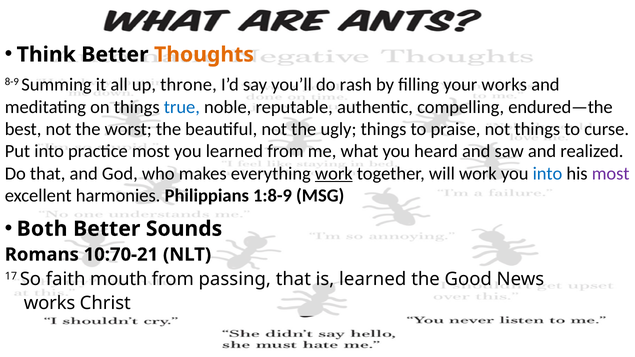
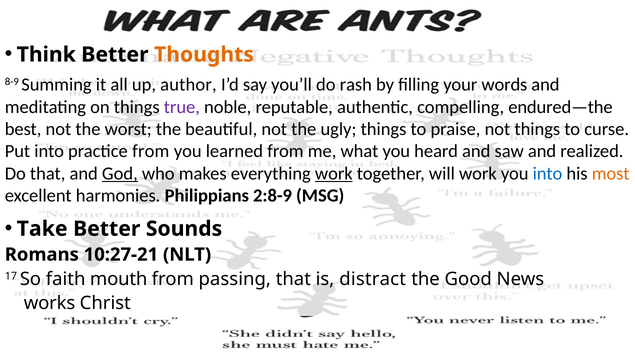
throne: throne -> author (188, 85)
your works: works -> words (504, 85)
true colour: blue -> purple (182, 107)
practice most: most -> from (151, 151)
God underline: none -> present (120, 174)
most colour: purple -> orange (611, 174)
1:8-9: 1:8-9 -> 2:8-9 (273, 196)
Both: Both -> Take (42, 229)
10:70-21: 10:70-21 -> 10:27-21 (121, 255)
is learned: learned -> distract (373, 279)
